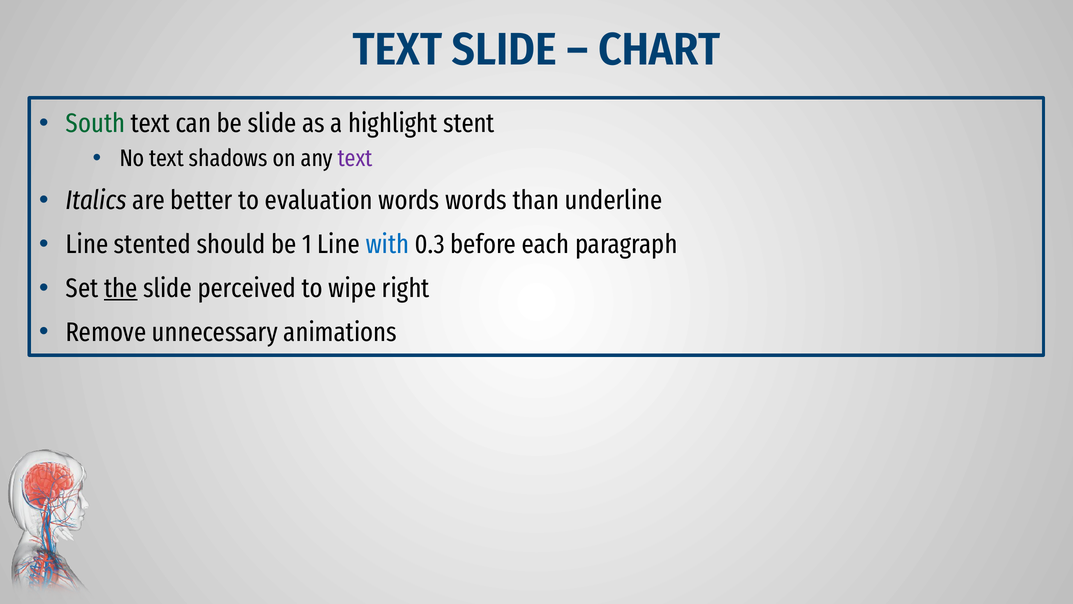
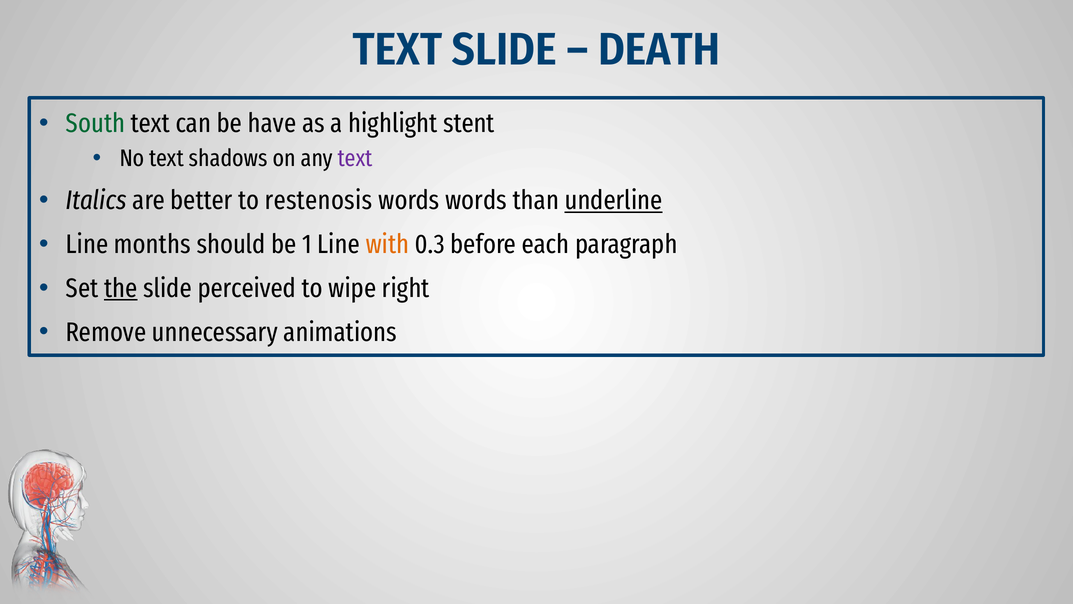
CHART: CHART -> DEATH (659, 50)
be slide: slide -> have (272, 123)
evaluation: evaluation -> restenosis (319, 200)
underline underline: none -> present (614, 200)
stented: stented -> months (152, 244)
with colour: blue -> orange (387, 244)
